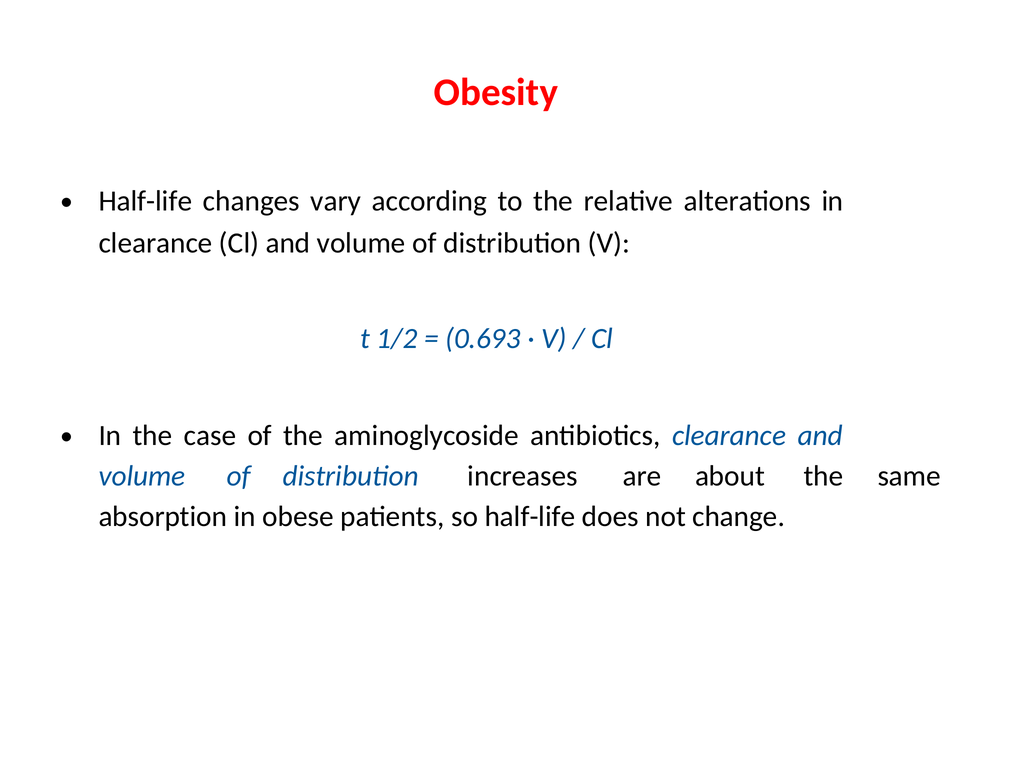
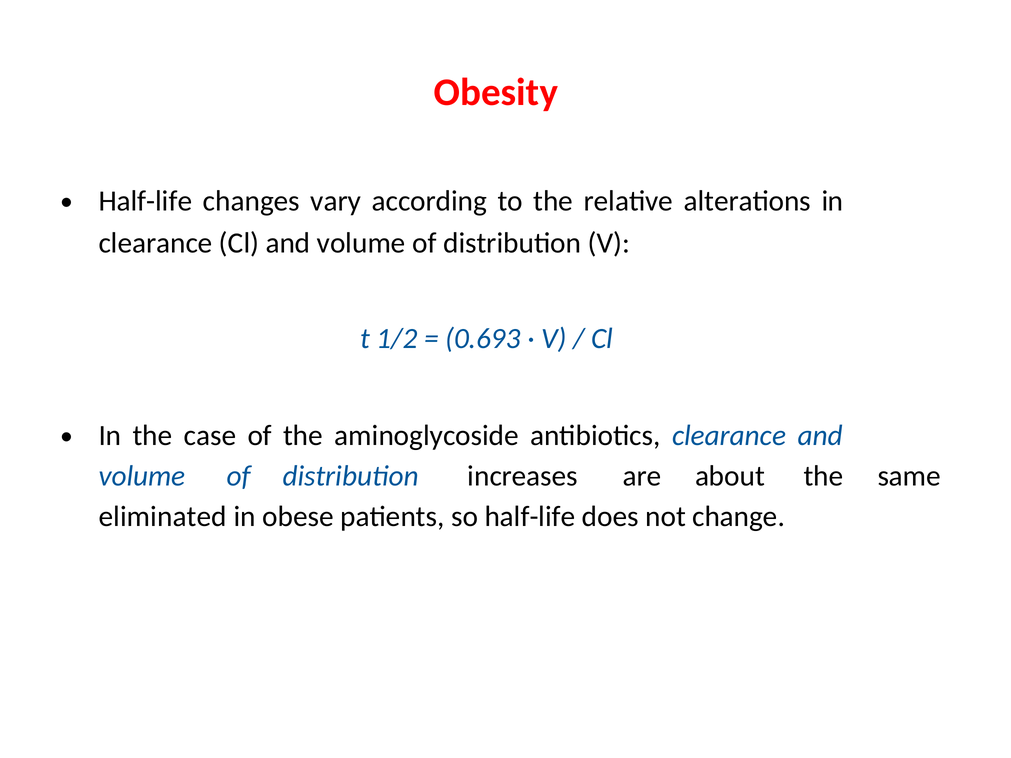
absorption: absorption -> eliminated (163, 517)
